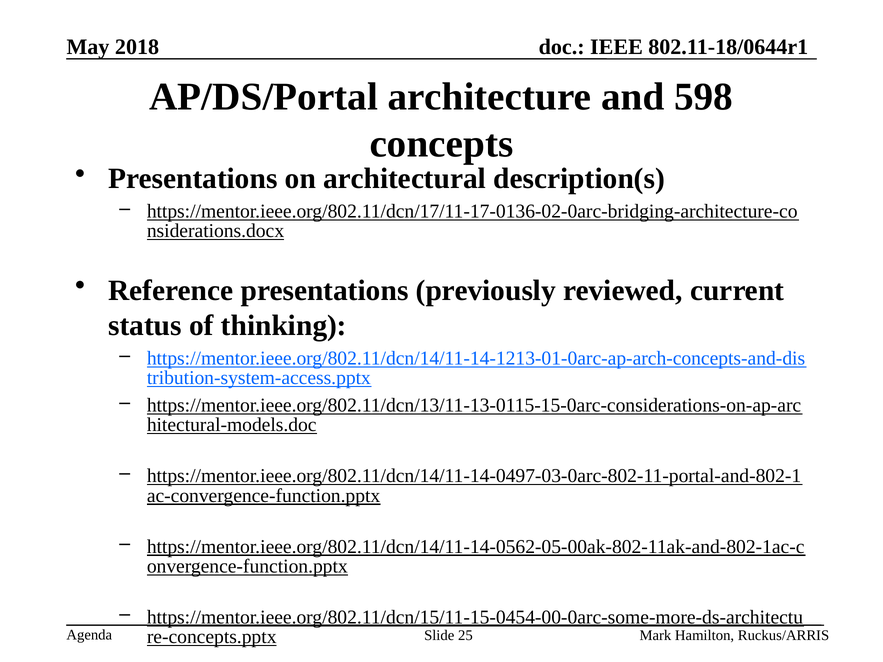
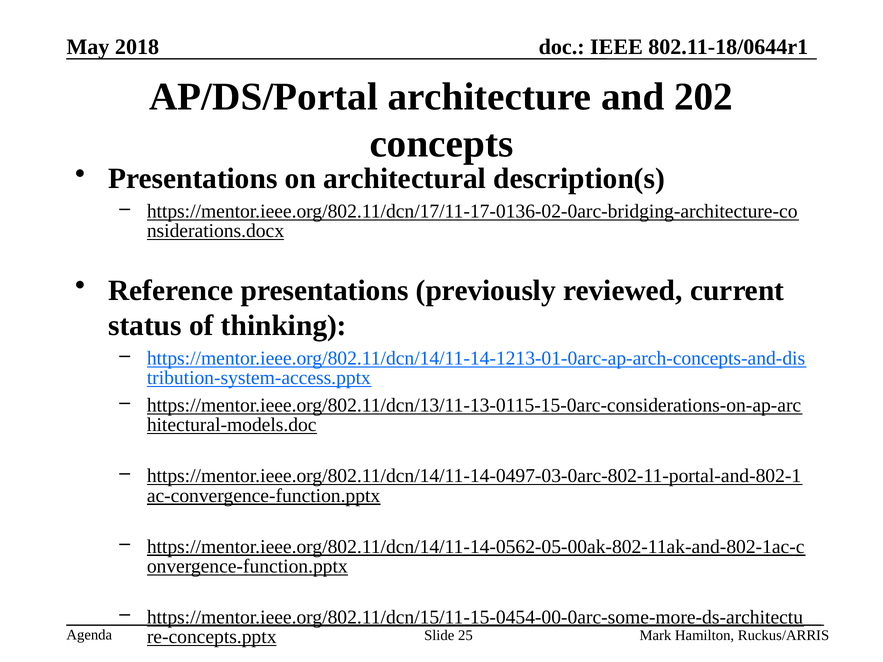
598: 598 -> 202 (704, 97)
